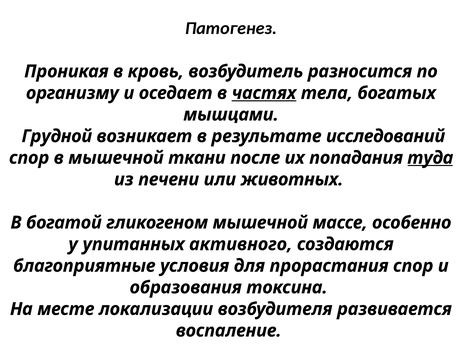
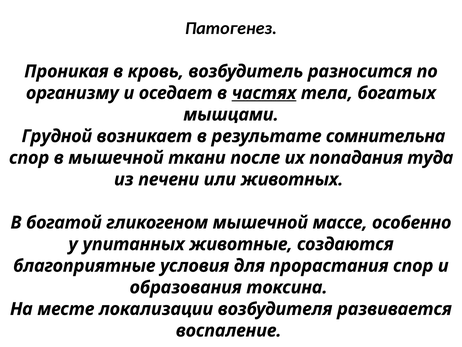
исследований: исследований -> сомнительна (386, 136)
туда underline: present -> none (430, 158)
активного: активного -> животные (241, 244)
